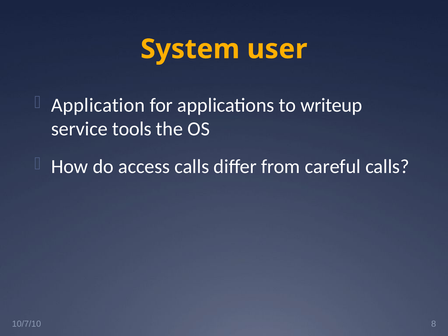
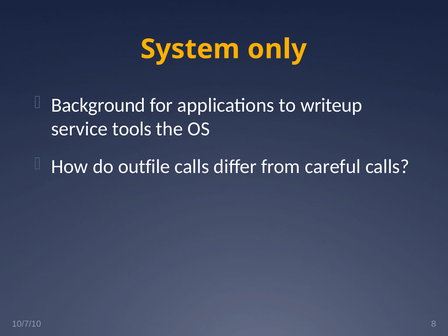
user: user -> only (277, 49)
Application: Application -> Background (98, 105)
access: access -> outfile (144, 167)
